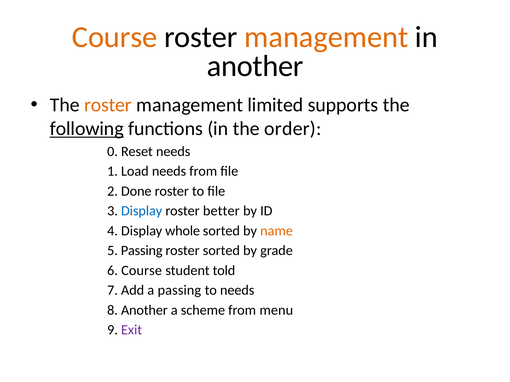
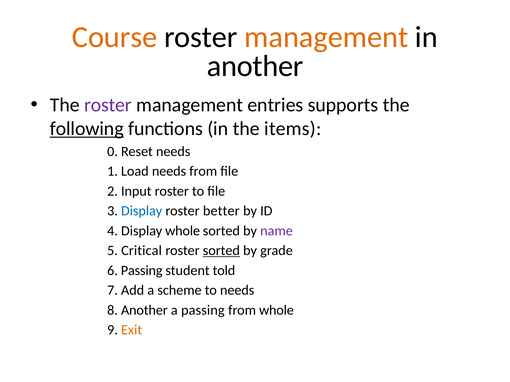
roster colour: orange -> purple (108, 105)
limited: limited -> entries (275, 105)
order: order -> items (293, 129)
Done: Done -> Input (136, 191)
name colour: orange -> purple (277, 231)
5 Passing: Passing -> Critical (142, 251)
sorted underline: none -> present (221, 251)
6 Course: Course -> Passing (142, 271)
a passing: passing -> scheme (179, 291)
a scheme: scheme -> passing (203, 311)
from menu: menu -> whole (276, 311)
Exit colour: purple -> orange (132, 330)
